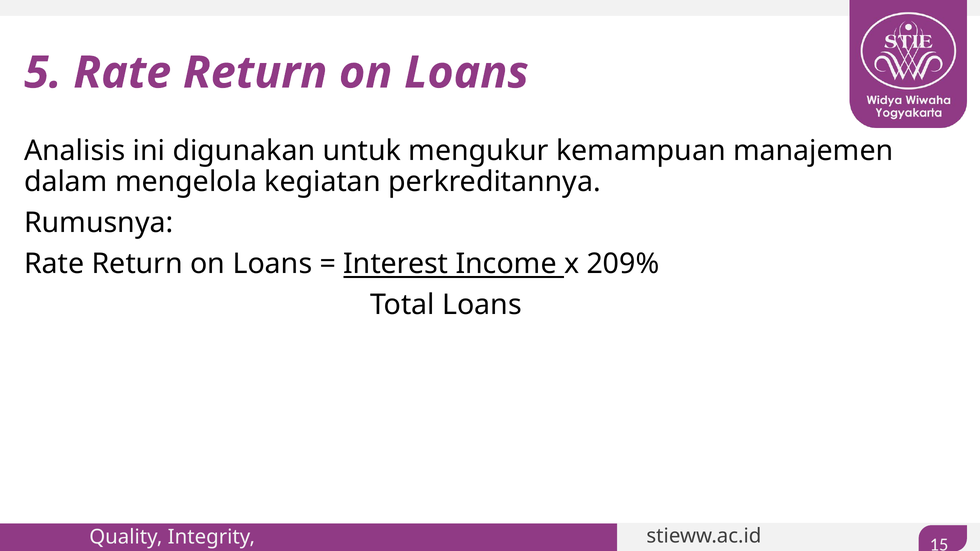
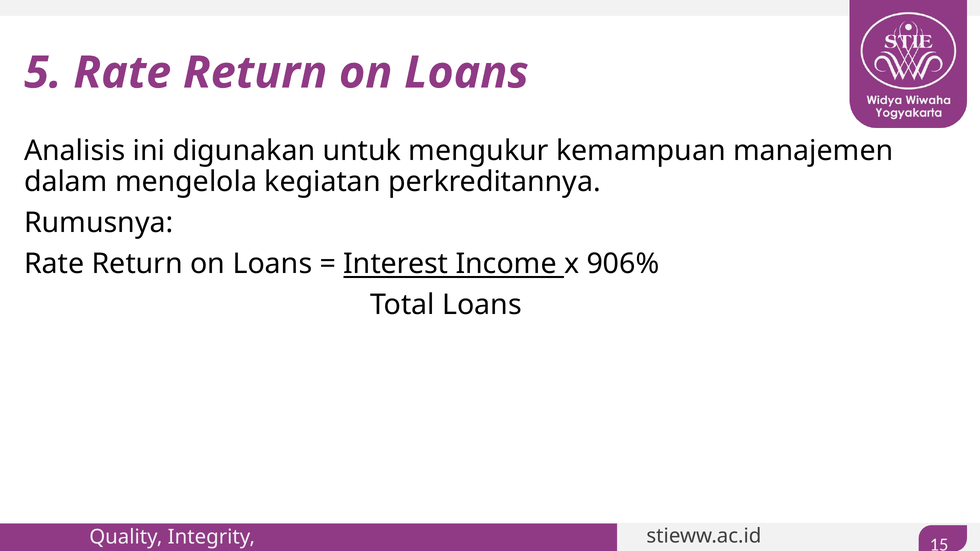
209%: 209% -> 906% (623, 264)
